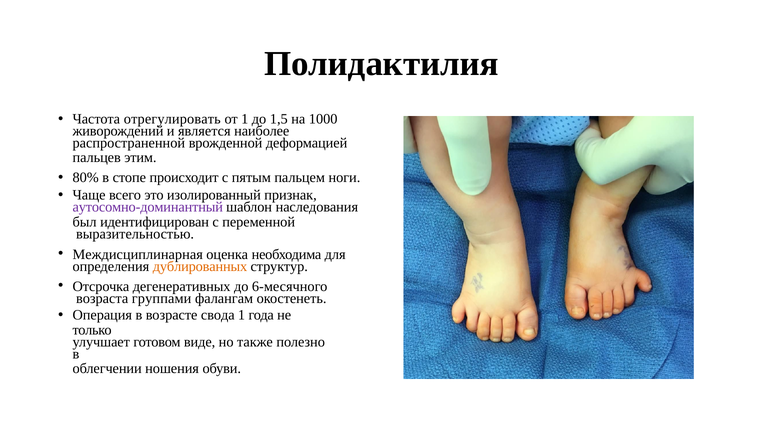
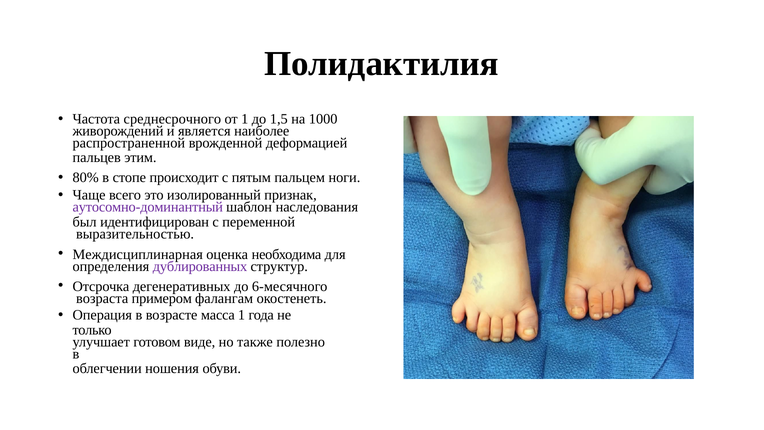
отрегулировать: отрегулировать -> среднесрочного (172, 119)
дублированных colour: orange -> purple (200, 266)
группами: группами -> примером (162, 298)
свода: свода -> масса (218, 315)
